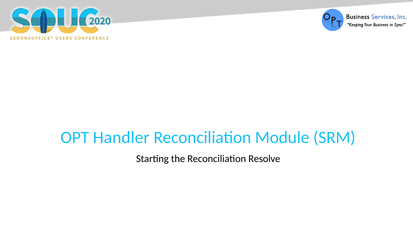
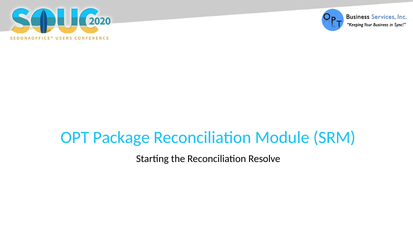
Handler: Handler -> Package (121, 138)
